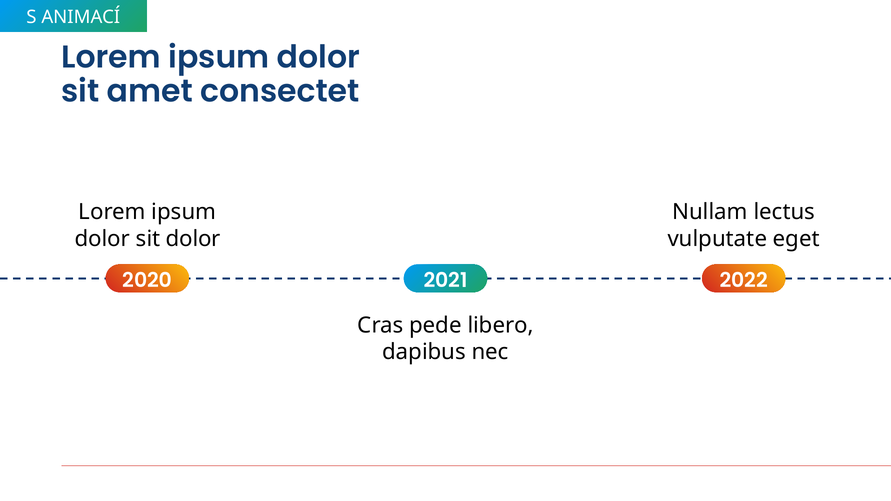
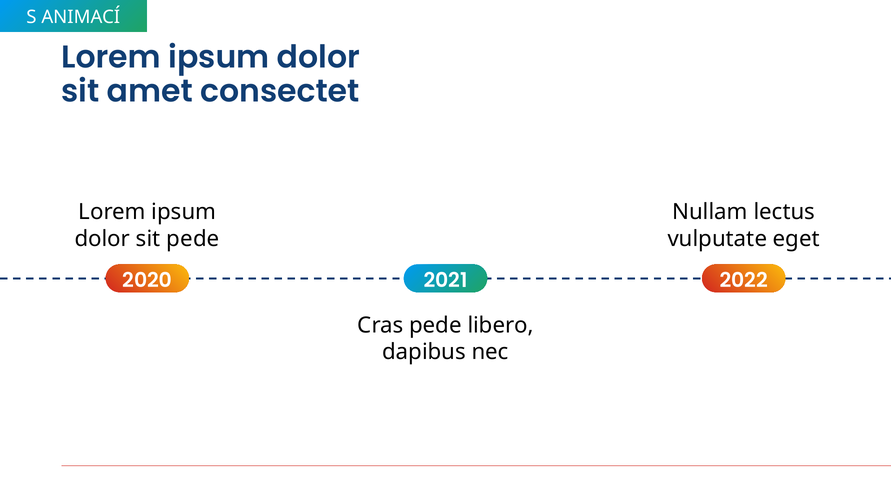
sit dolor: dolor -> pede (193, 239)
